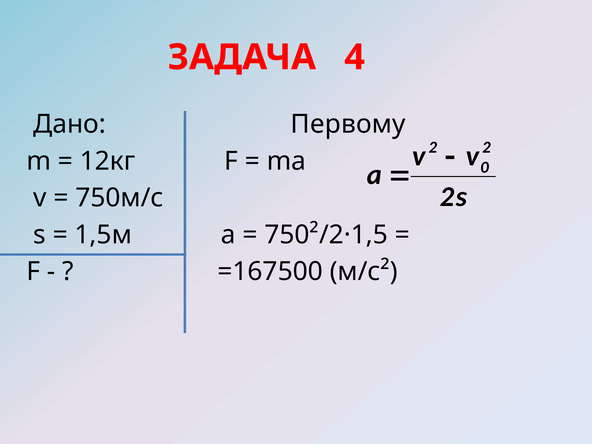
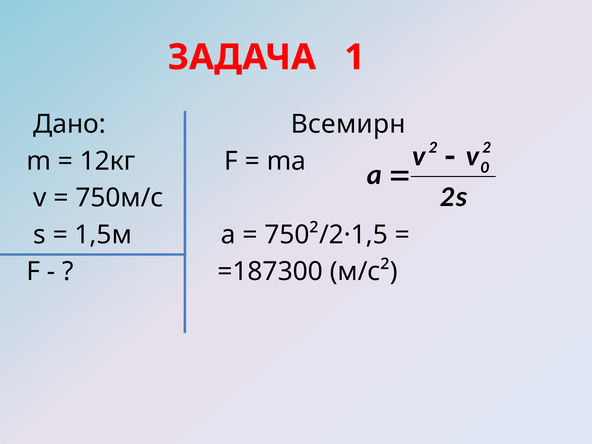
4: 4 -> 1 (355, 57)
Первому: Первому -> Всемирн (348, 124)
=167500: =167500 -> =187300 (270, 272)
